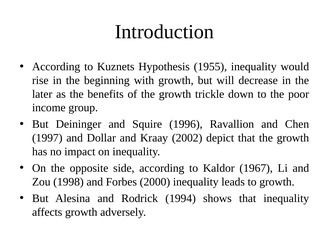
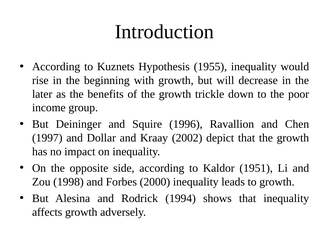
1967: 1967 -> 1951 (256, 169)
